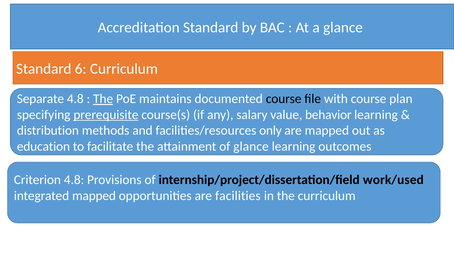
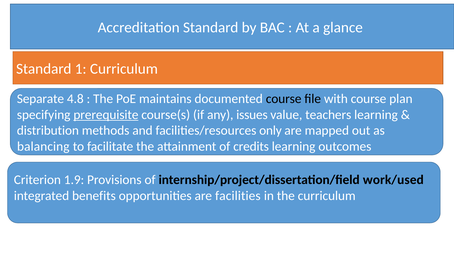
6: 6 -> 1 (81, 69)
The underline: present -> none (103, 99)
salary: salary -> issues (252, 115)
behavior: behavior -> teachers (328, 115)
education: education -> balancing (43, 147)
of glance: glance -> credits (251, 147)
Criterion 4.8: 4.8 -> 1.9 (74, 180)
integrated mapped: mapped -> benefits (94, 196)
